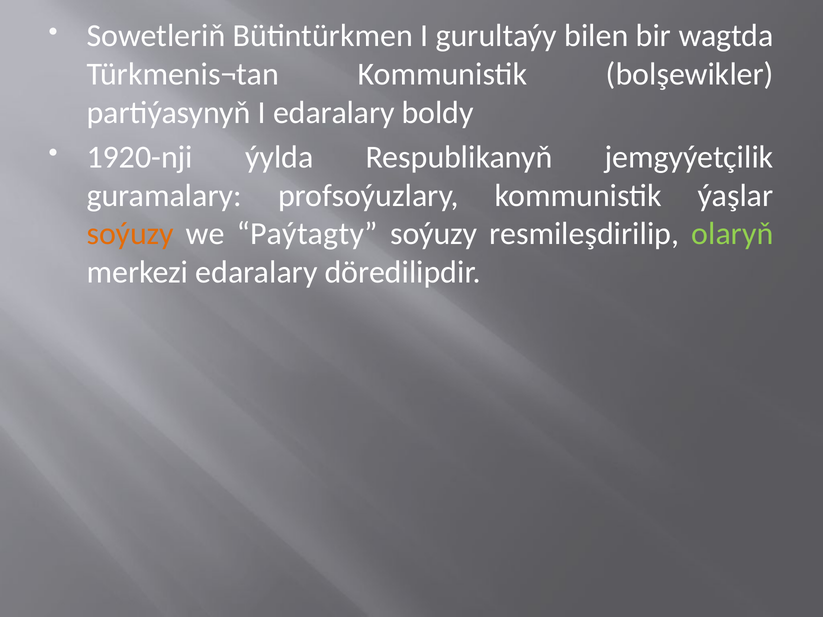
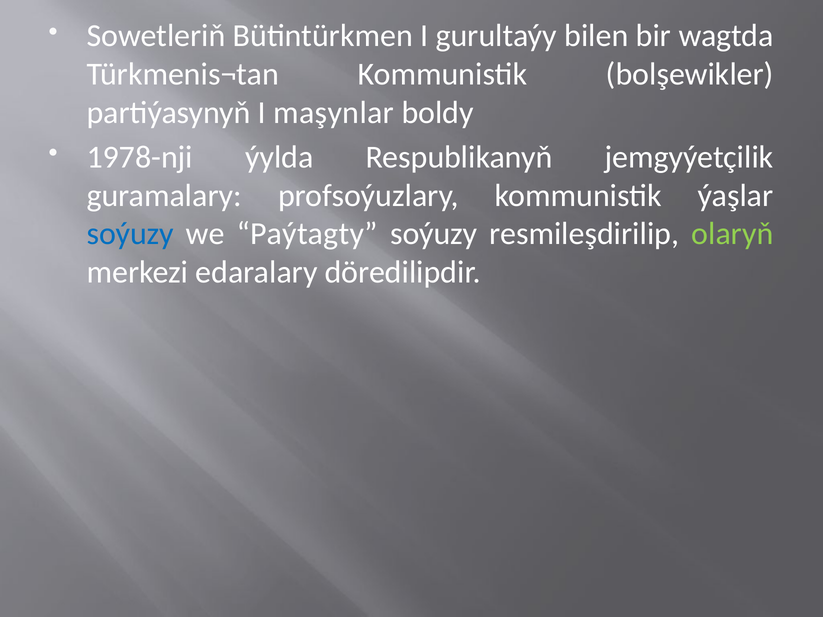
I edaralary: edaralary -> maşynlar (334, 113)
1920-nji: 1920-nji -> 1978-nji (140, 157)
soýuzy colour: orange -> blue (130, 234)
